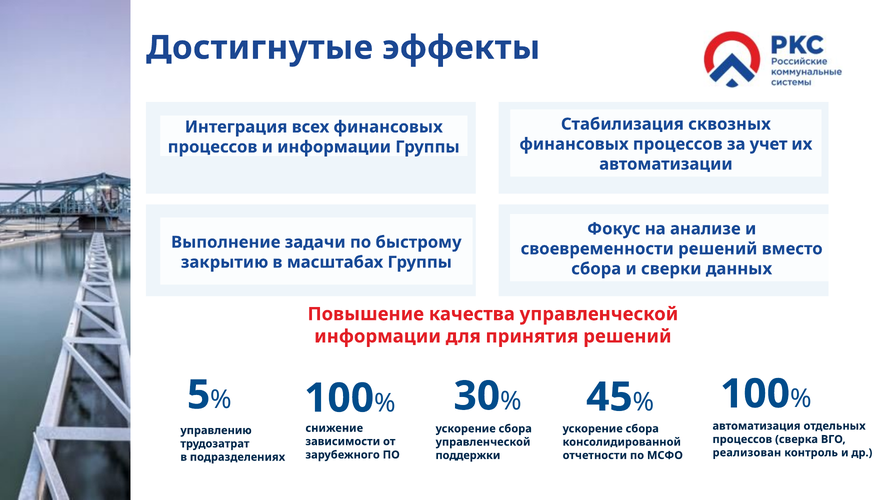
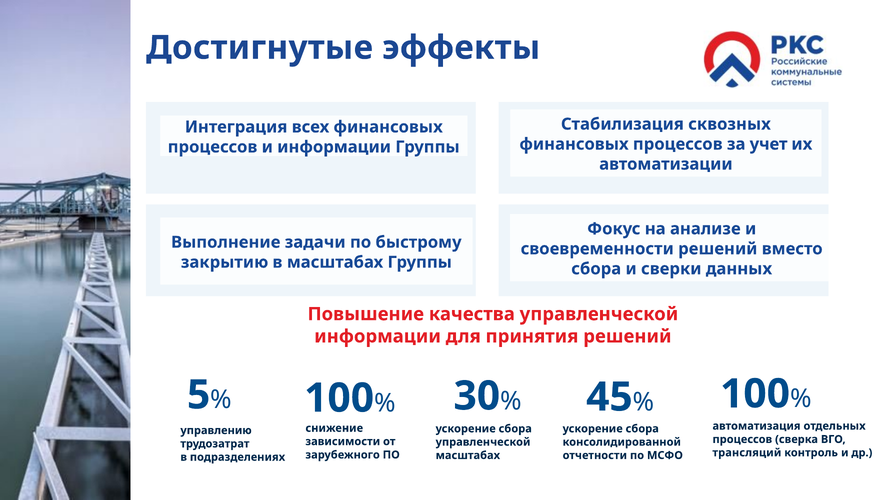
реализован: реализован -> трансляций (747, 453)
поддержки: поддержки -> масштабах (468, 455)
